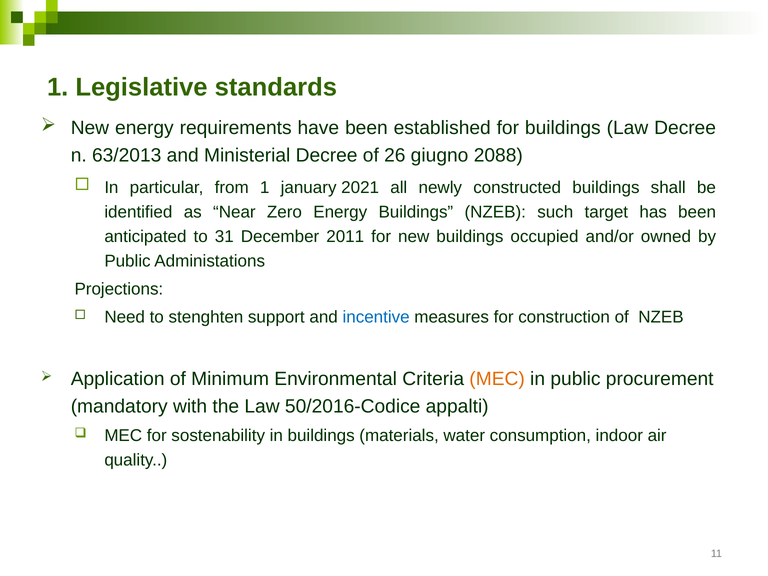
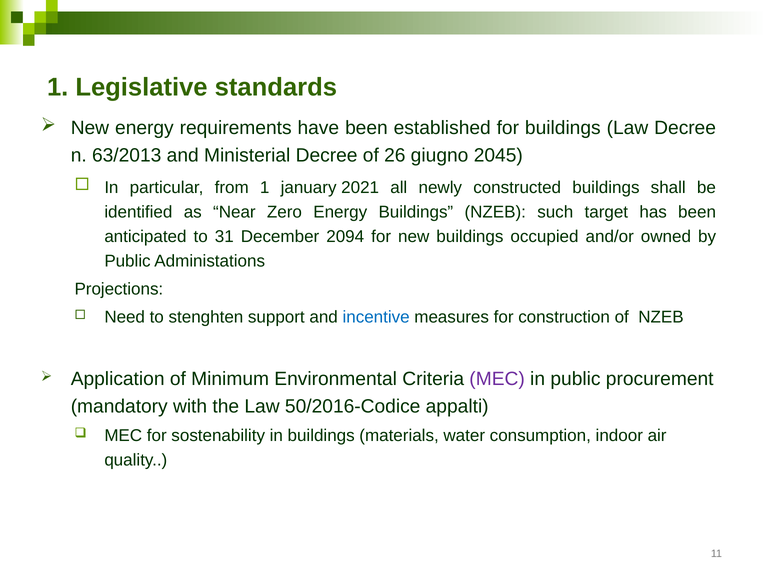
2088: 2088 -> 2045 (498, 155)
2011: 2011 -> 2094 (345, 237)
MEC colour: orange -> purple (497, 379)
